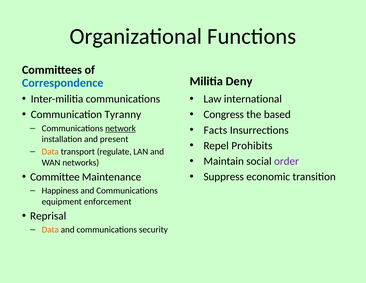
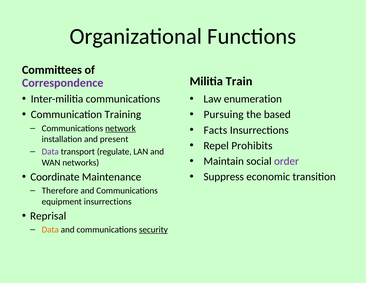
Deny: Deny -> Train (239, 81)
Correspondence colour: blue -> purple (63, 83)
international: international -> enumeration (253, 99)
Tyranny: Tyranny -> Training (123, 115)
Congress: Congress -> Pursuing (224, 115)
Data colour: orange -> purple (50, 152)
Committee: Committee -> Coordinate (55, 177)
Happiness: Happiness -> Therefore (60, 191)
equipment enforcement: enforcement -> insurrections (108, 201)
security underline: none -> present (153, 230)
